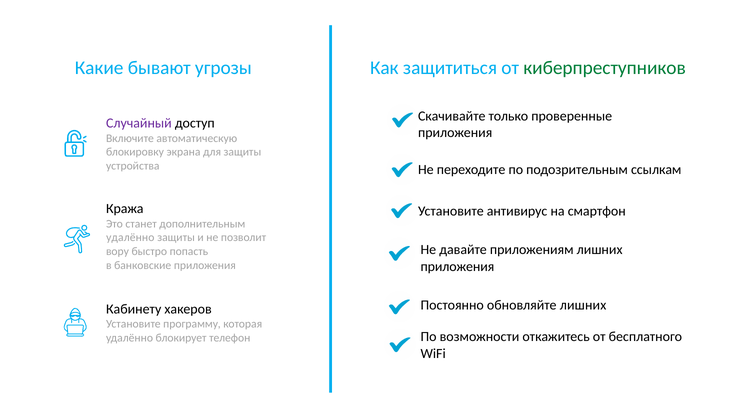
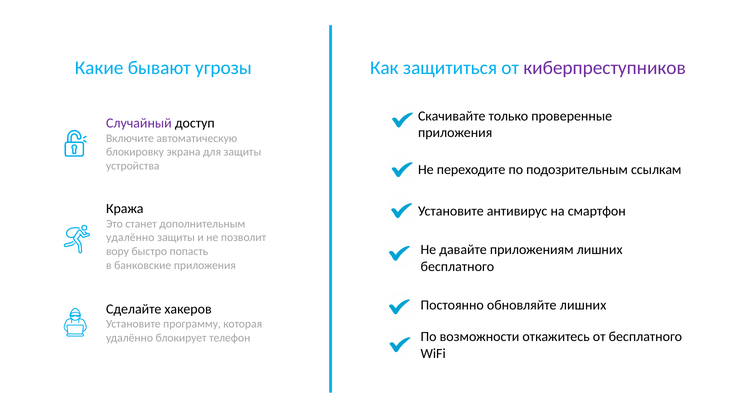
киберпреступников colour: green -> purple (605, 68)
приложения: приложения -> бесплатного (457, 267)
Кабинету: Кабинету -> Сделайте (134, 309)
